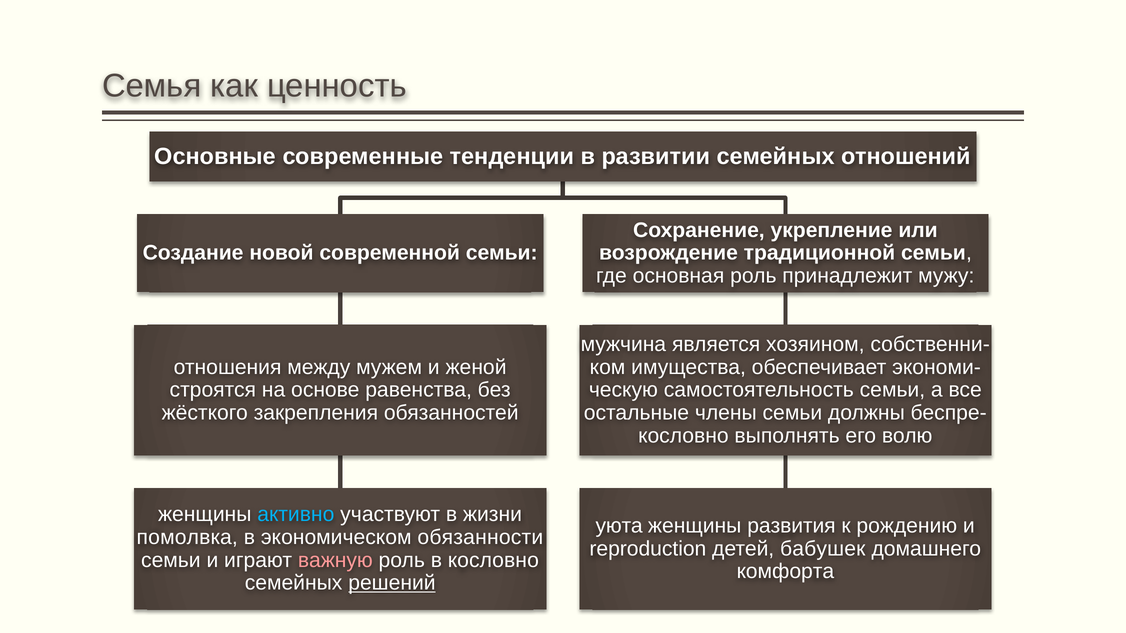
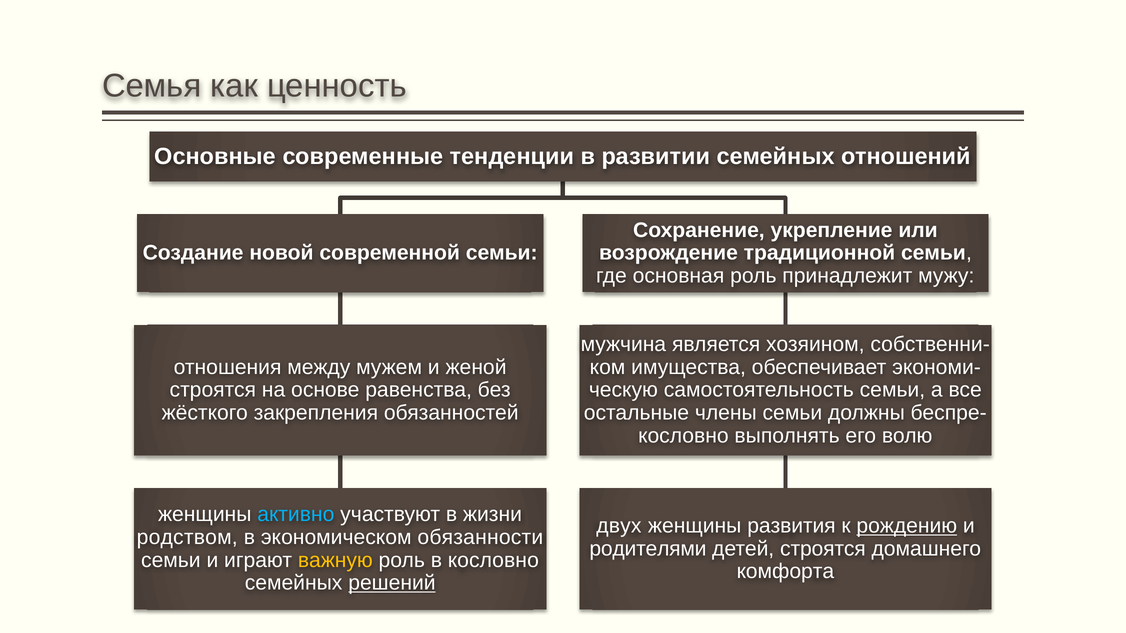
уюта: уюта -> двух (619, 526)
рождению underline: none -> present (907, 526)
помолвка: помолвка -> родством (187, 538)
reproduction: reproduction -> родителями (648, 549)
детей бабушек: бабушек -> строятся (823, 549)
важную colour: pink -> yellow (335, 560)
